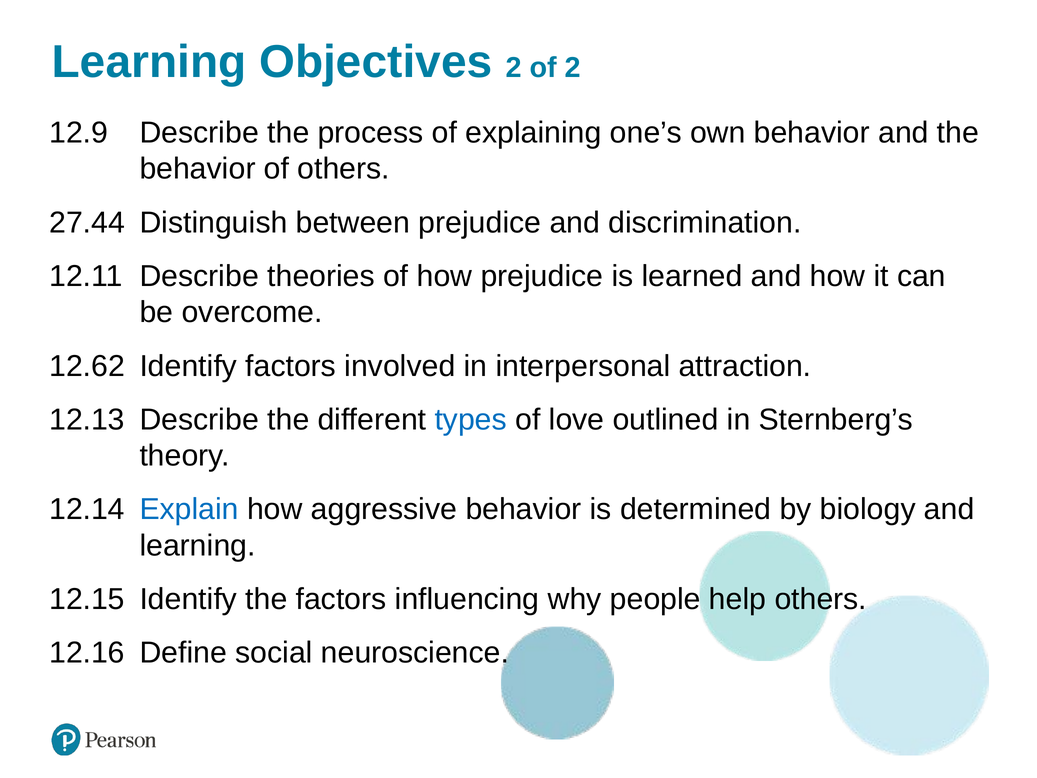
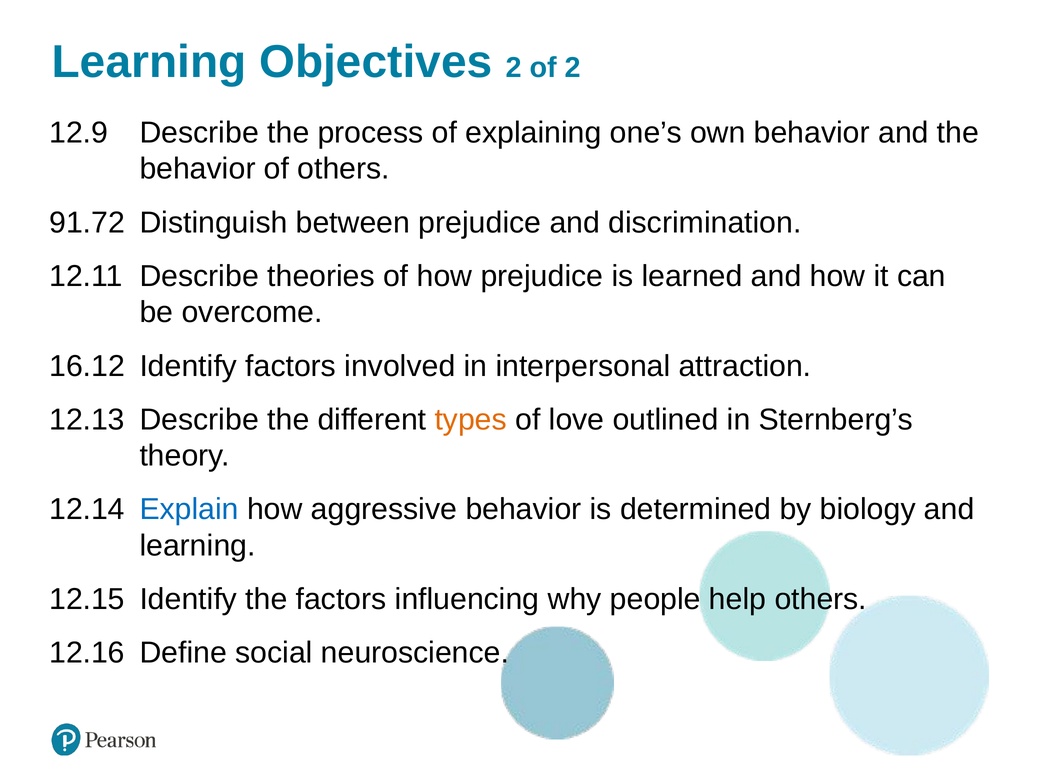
27.44: 27.44 -> 91.72 (87, 222)
12.62: 12.62 -> 16.12 (87, 366)
types colour: blue -> orange (471, 419)
